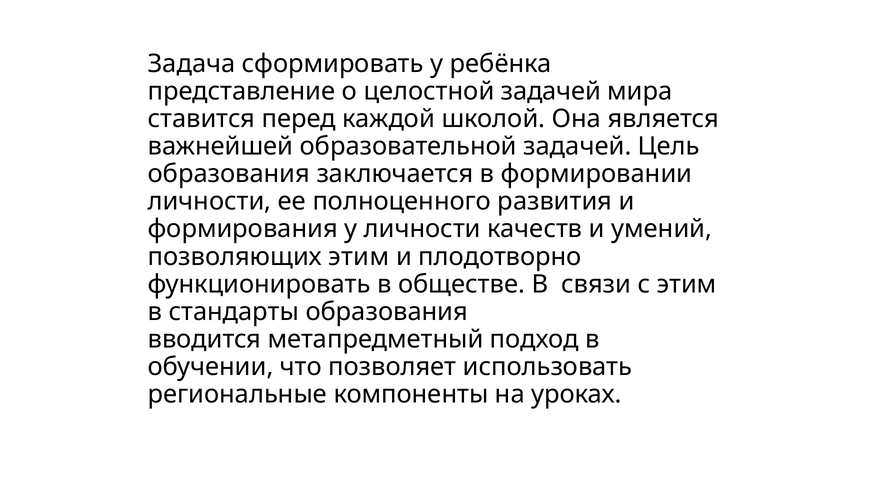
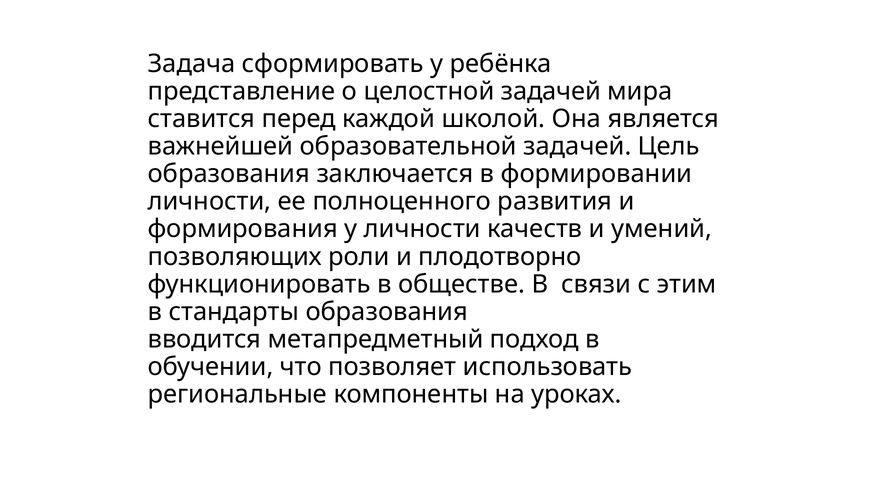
позволяющих этим: этим -> роли (359, 257)
